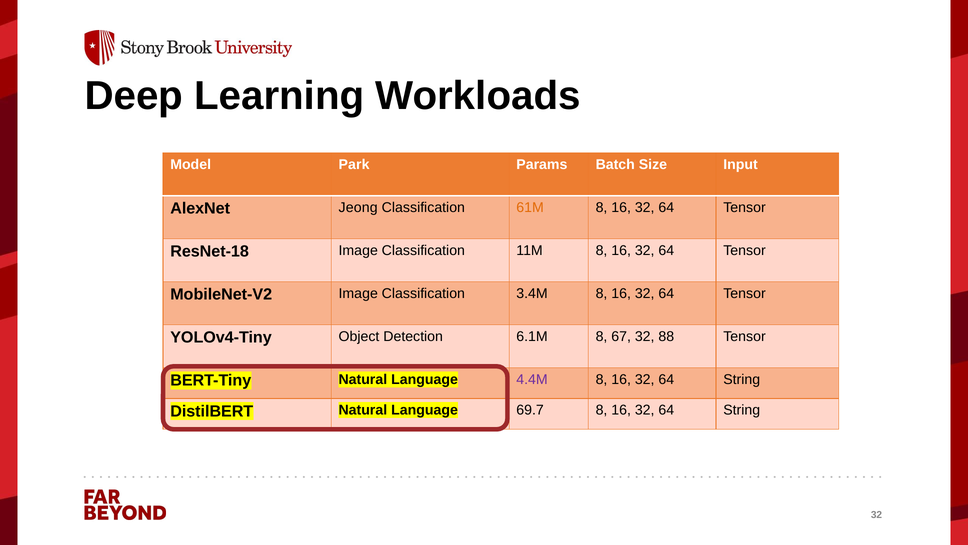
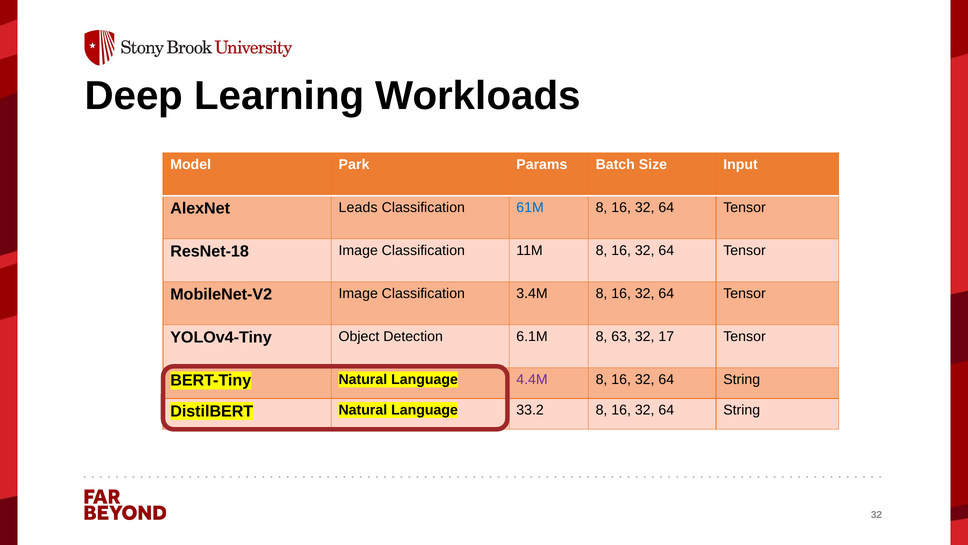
Jeong: Jeong -> Leads (358, 207)
61M colour: orange -> blue (530, 207)
67: 67 -> 63 (621, 336)
88: 88 -> 17 (666, 336)
69.7: 69.7 -> 33.2 (530, 410)
